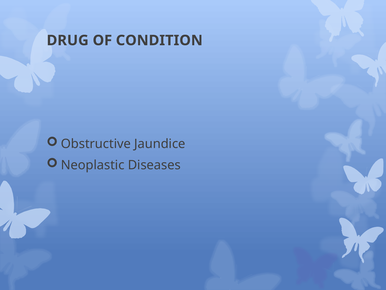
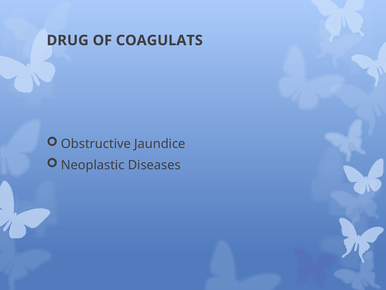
CONDITION: CONDITION -> COAGULATS (159, 40)
